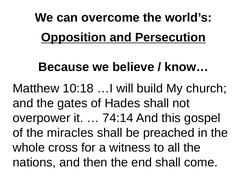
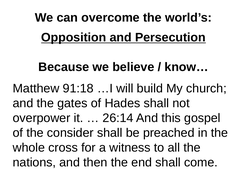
10:18: 10:18 -> 91:18 (78, 89)
74:14: 74:14 -> 26:14 (118, 118)
miracles: miracles -> consider (70, 133)
